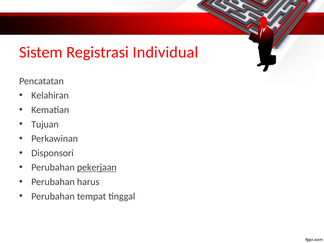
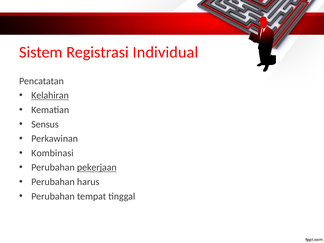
Kelahiran underline: none -> present (50, 95)
Tujuan: Tujuan -> Sensus (45, 124)
Disponsori: Disponsori -> Kombinasi (52, 153)
